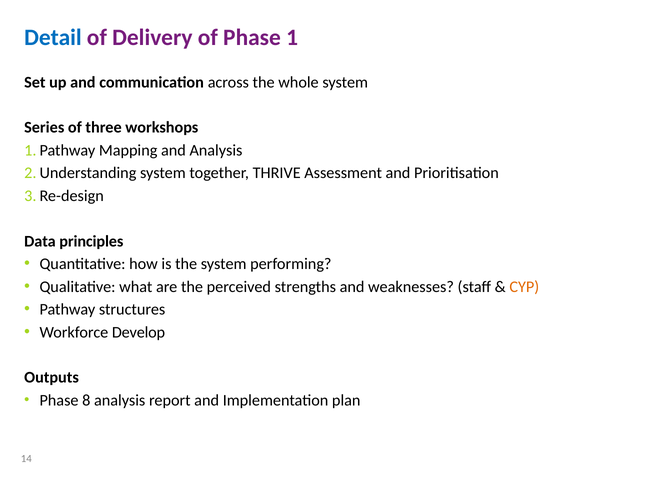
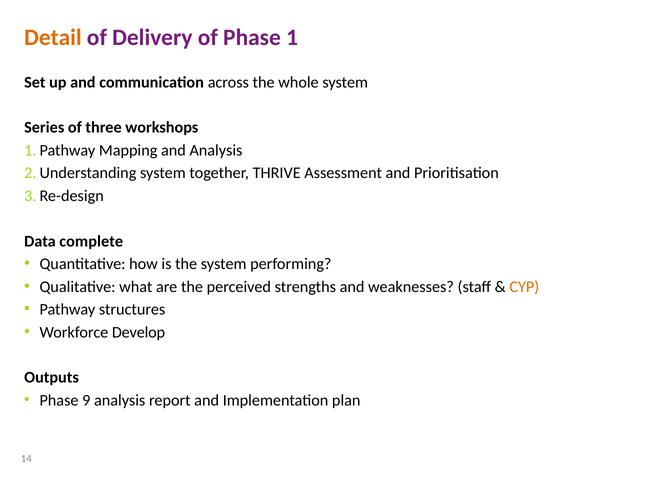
Detail colour: blue -> orange (53, 37)
principles: principles -> complete (91, 241)
8: 8 -> 9 (86, 400)
